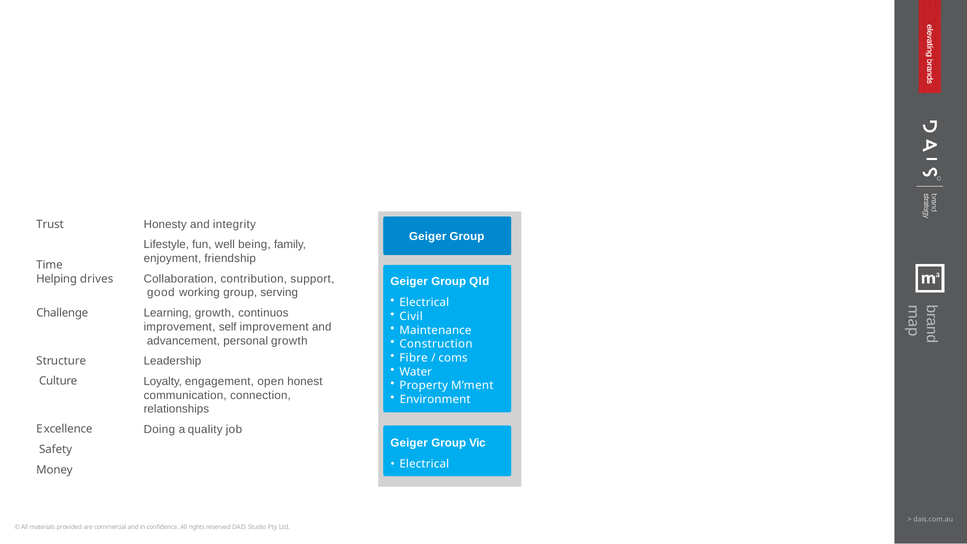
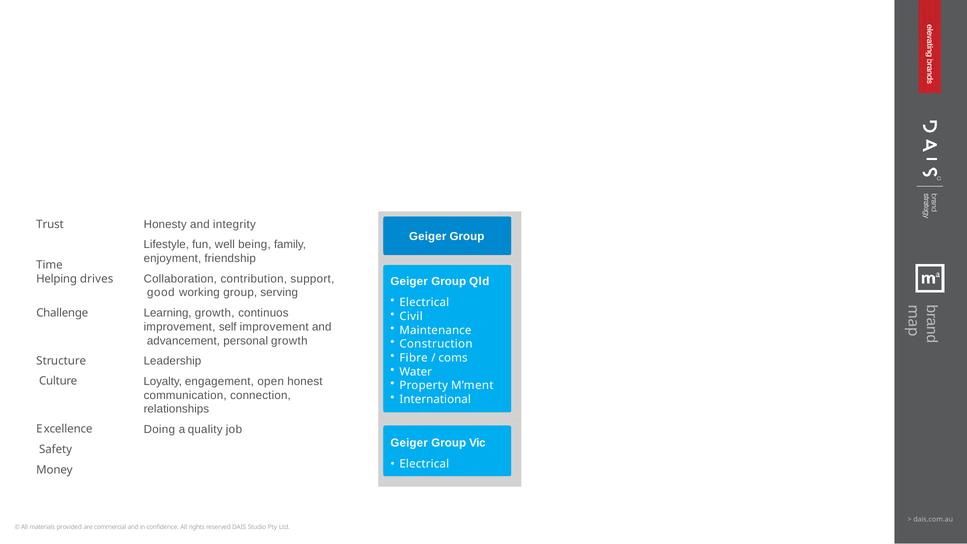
Environment: Environment -> International (435, 400)
